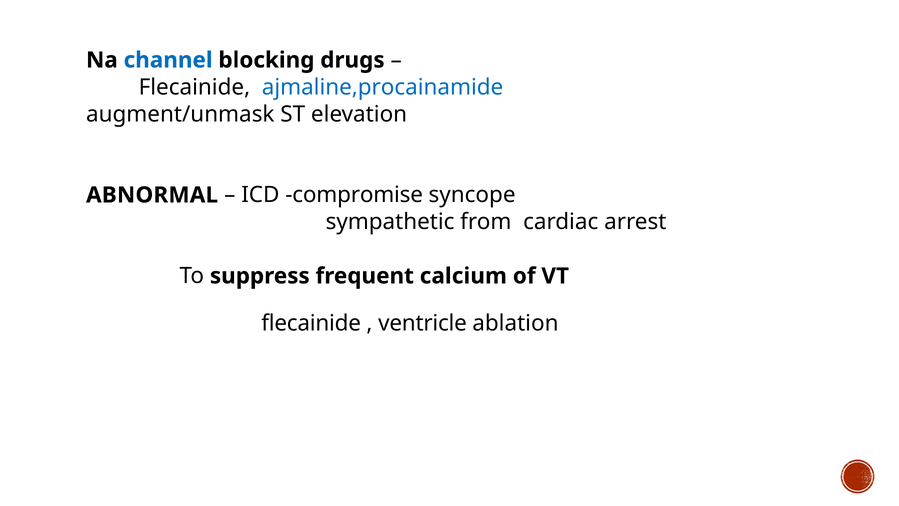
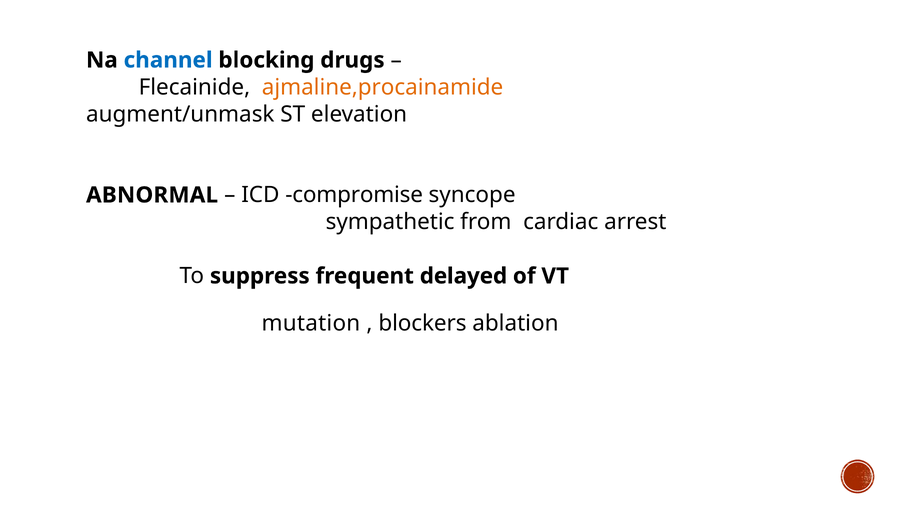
ajmaline,procainamide colour: blue -> orange (383, 87)
calcium: calcium -> delayed (463, 276)
flecainide: flecainide -> mutation (311, 323)
ventricle: ventricle -> blockers (422, 323)
